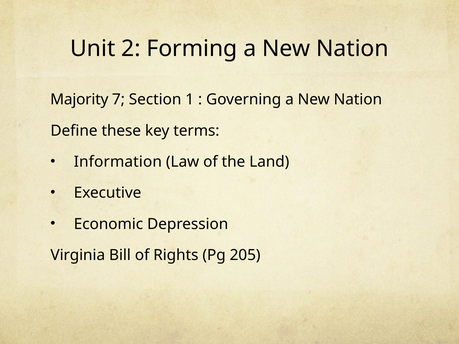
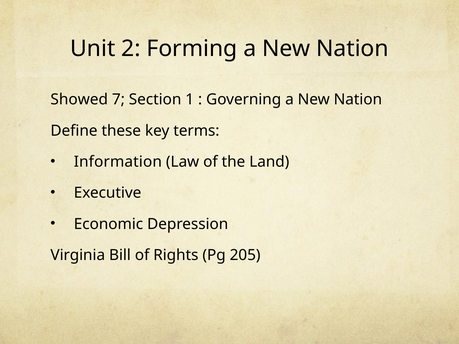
Majority: Majority -> Showed (79, 100)
